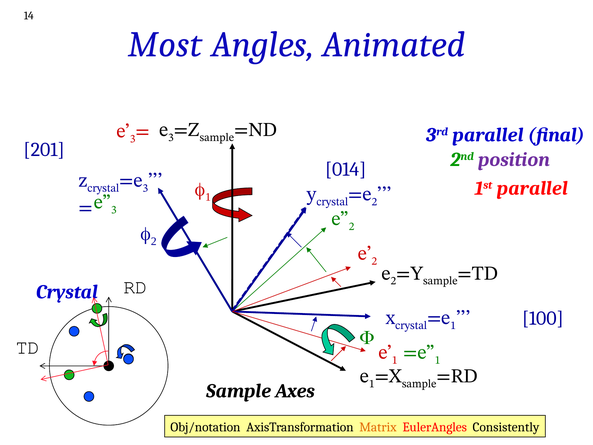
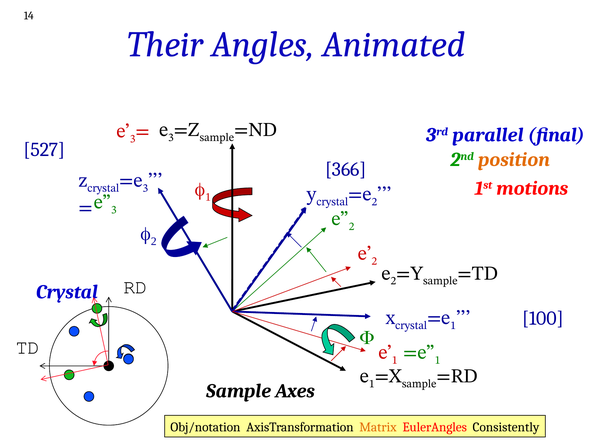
Most: Most -> Their (165, 45)
201: 201 -> 527 (44, 150)
position colour: purple -> orange (514, 159)
014: 014 -> 366 (346, 169)
1st parallel: parallel -> motions (533, 188)
